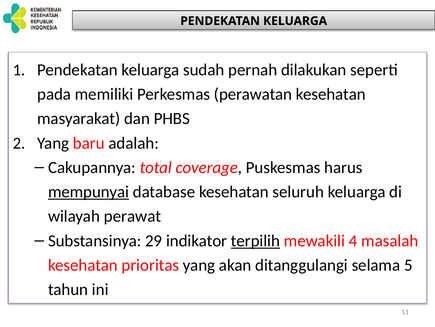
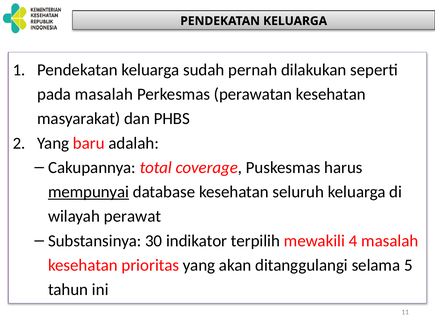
pada memiliki: memiliki -> masalah (104, 94)
29: 29 -> 30 (154, 240)
terpilih underline: present -> none (255, 240)
